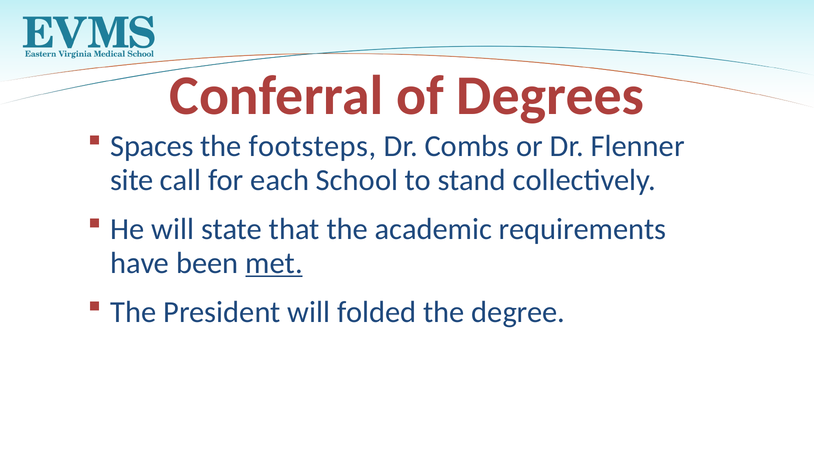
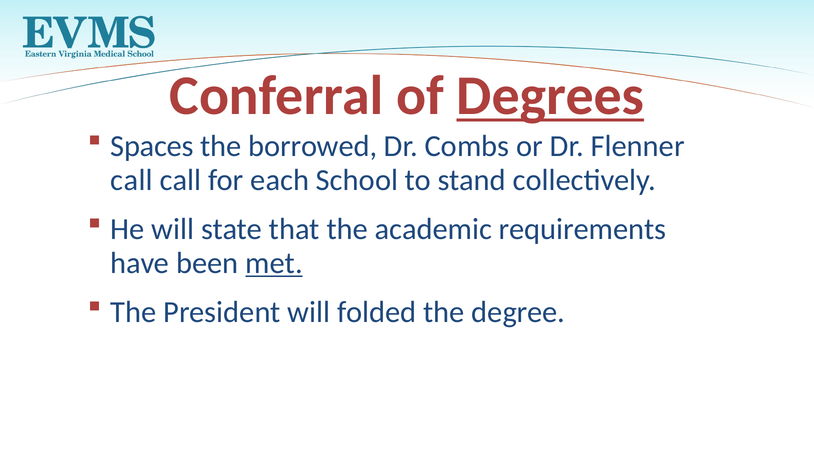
Degrees underline: none -> present (550, 96)
footsteps: footsteps -> borrowed (313, 146)
site: site -> call (132, 180)
